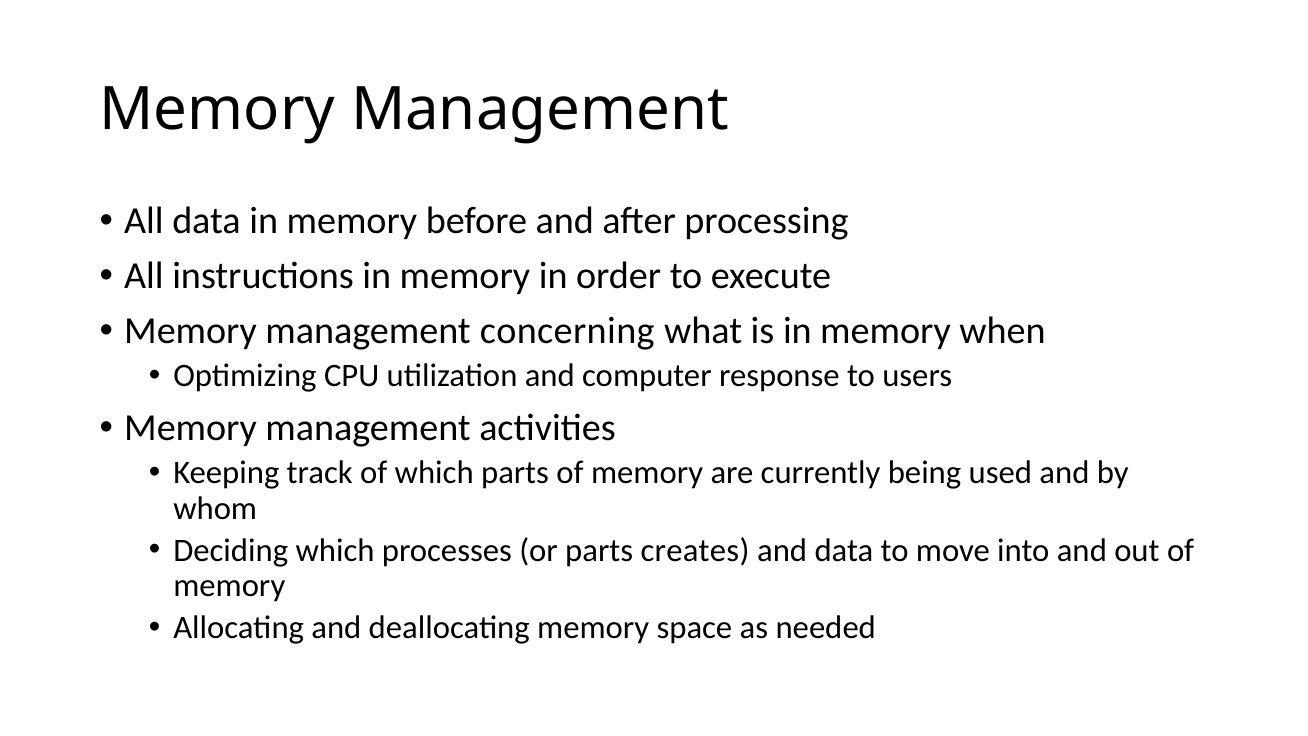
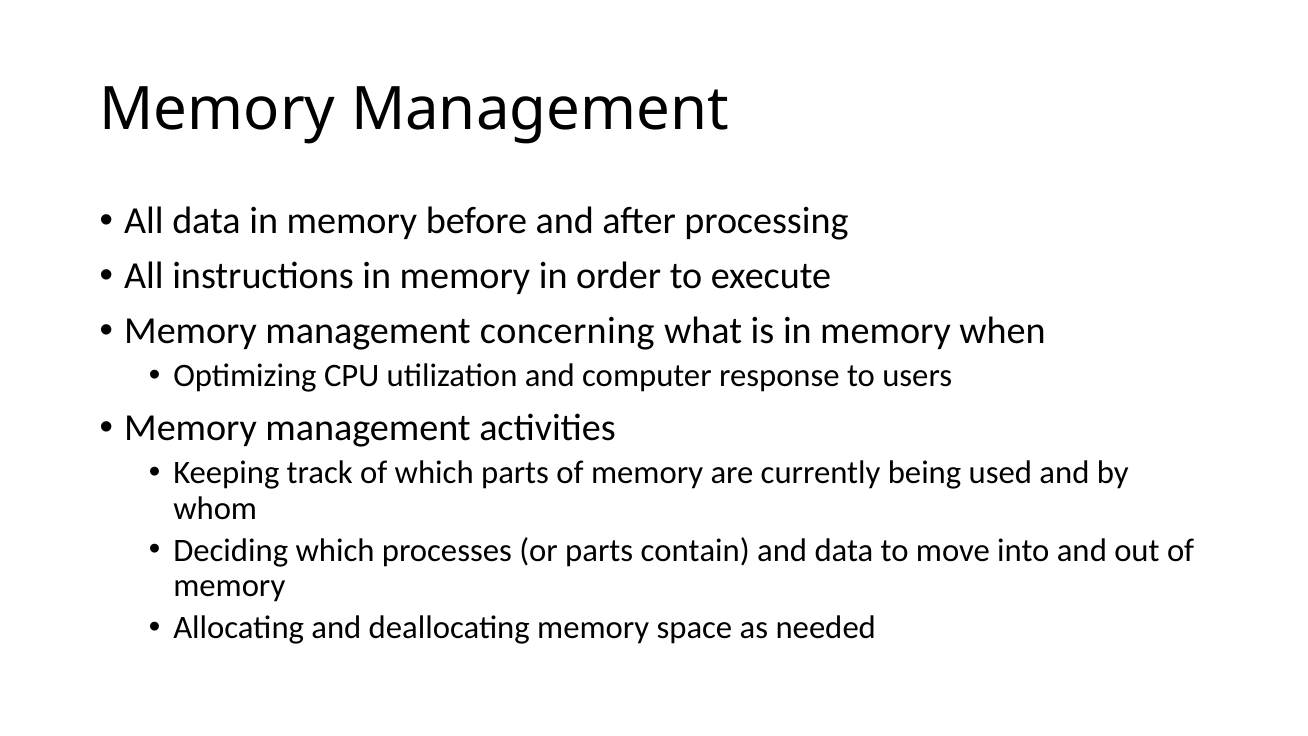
creates: creates -> contain (695, 550)
